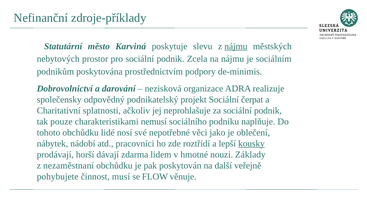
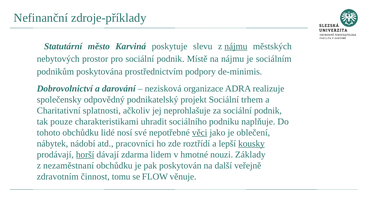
Zcela: Zcela -> Místě (197, 59)
čerpat: čerpat -> trhem (252, 100)
nemusí: nemusí -> uhradit (154, 122)
věci underline: none -> present (200, 133)
horší underline: none -> present (85, 155)
pohybujete: pohybujete -> zdravotním (58, 177)
musí: musí -> tomu (121, 177)
